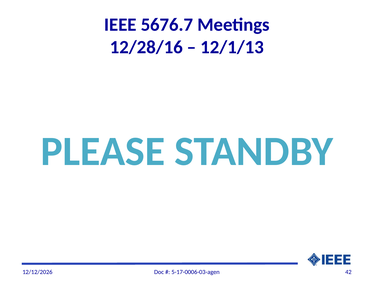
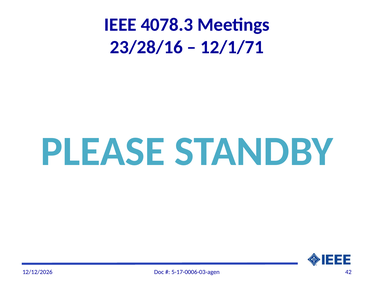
5676.7: 5676.7 -> 4078.3 (167, 25)
12/28/16: 12/28/16 -> 23/28/16 (146, 47)
12/1/13: 12/1/13 -> 12/1/71 (232, 47)
